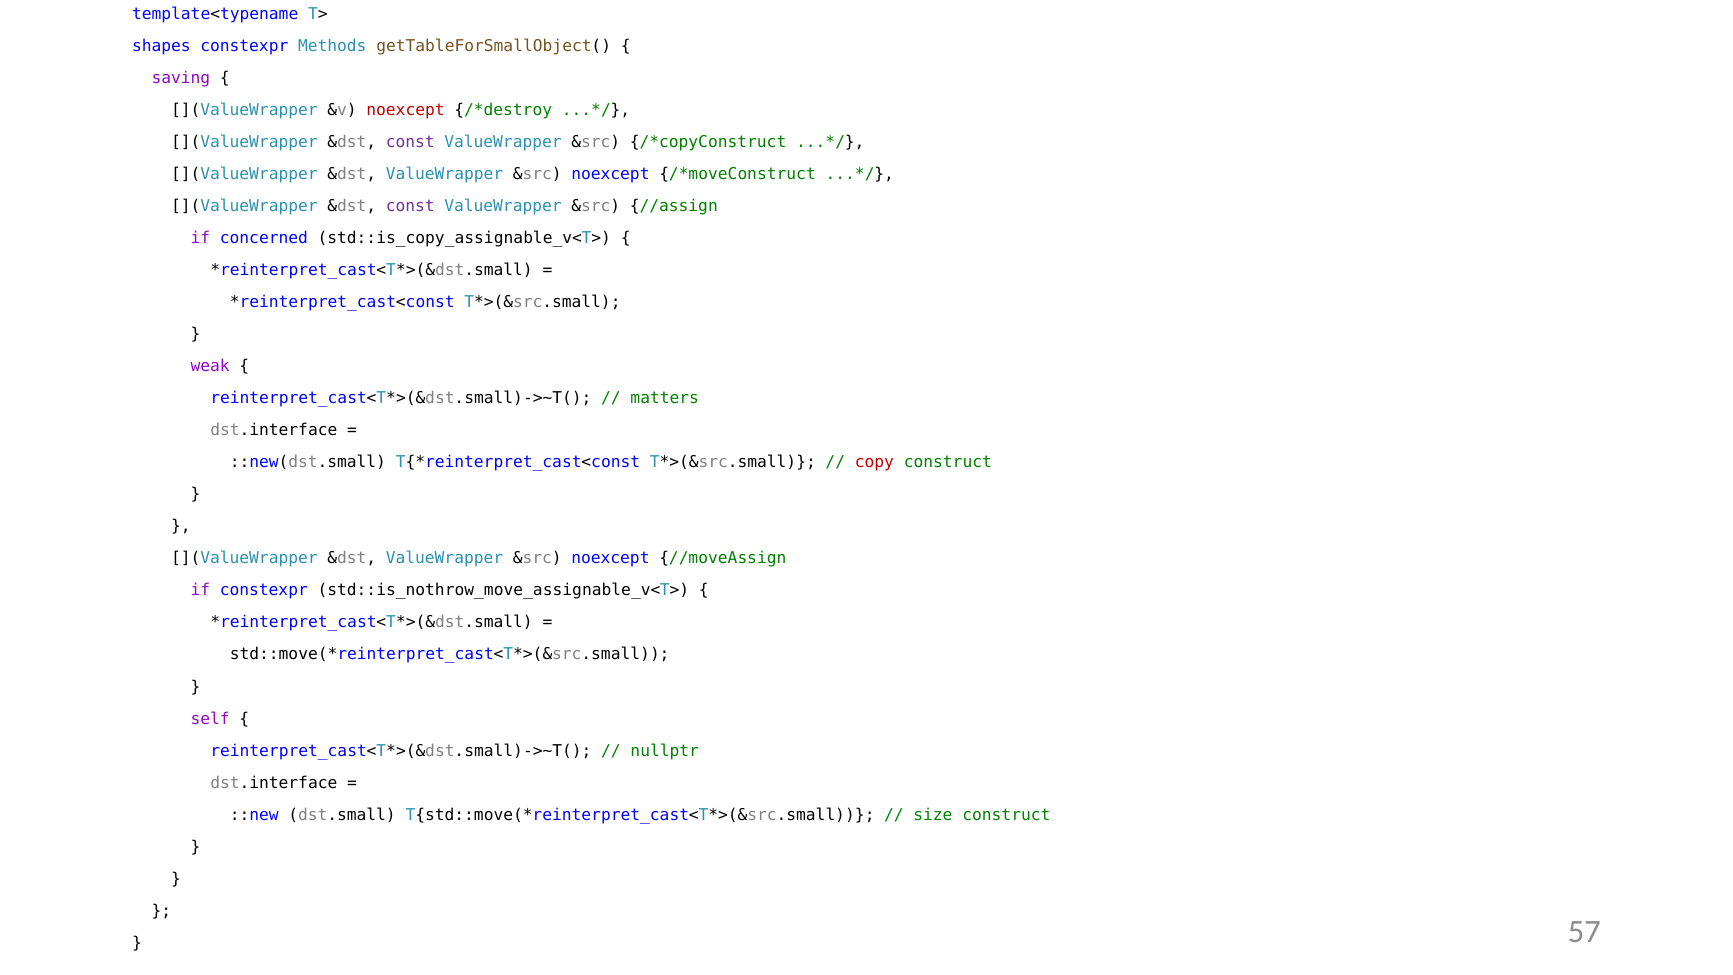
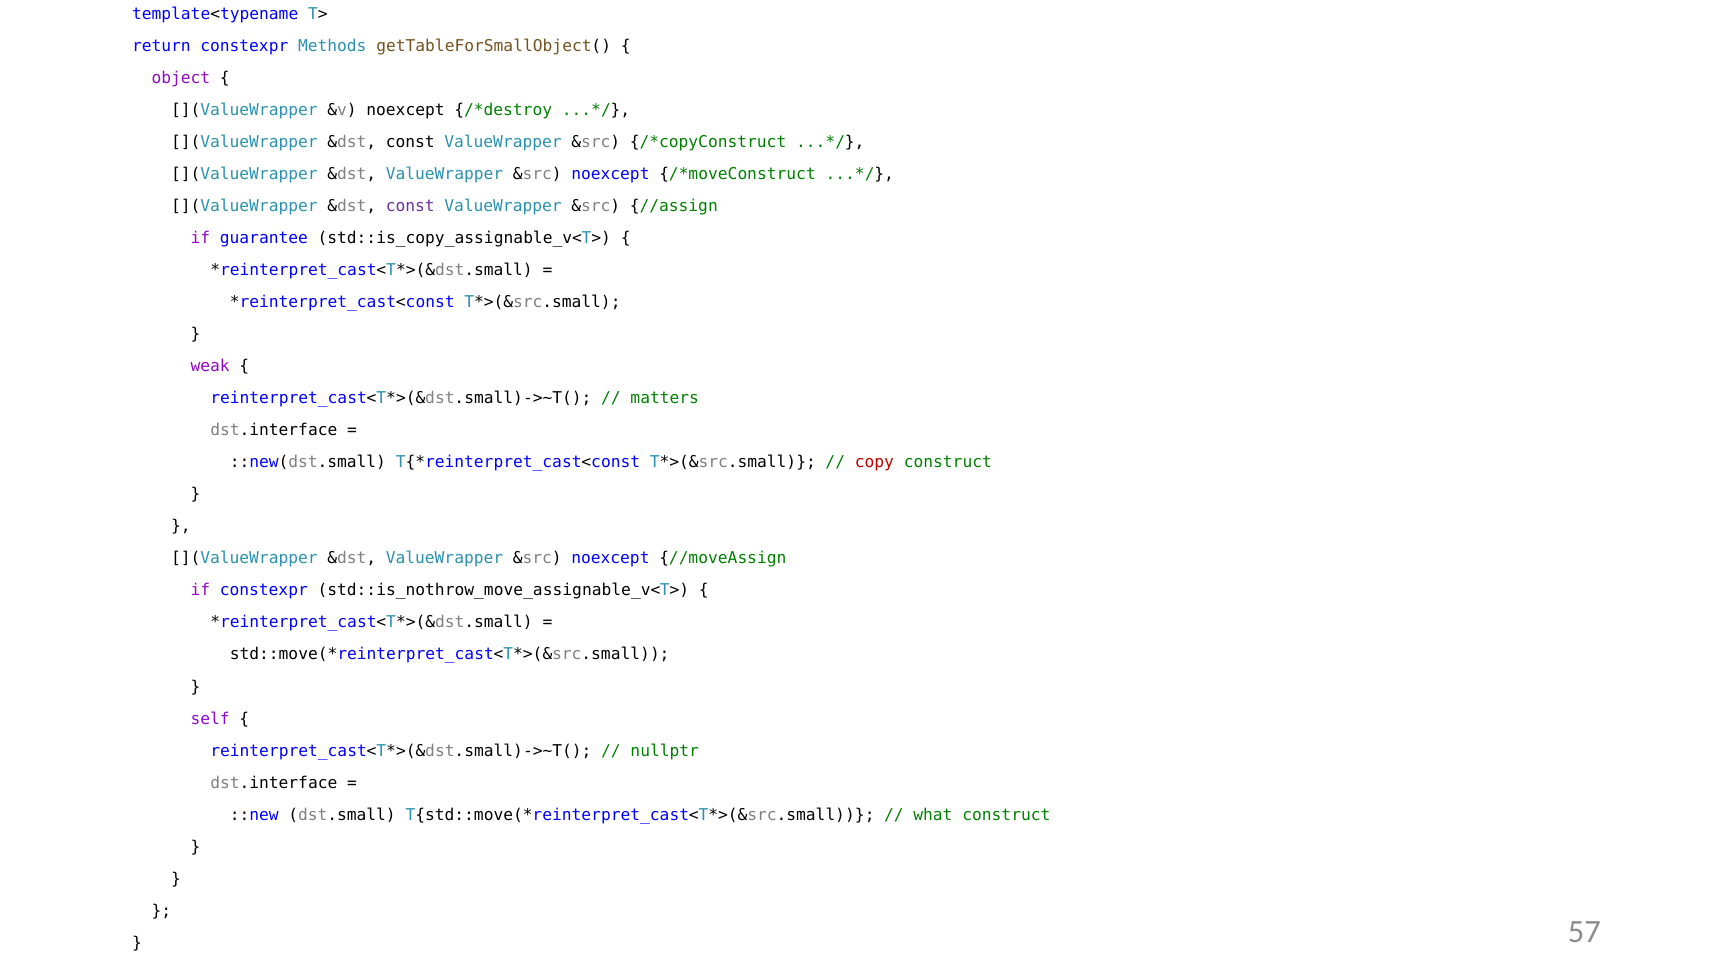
shapes: shapes -> return (161, 46)
saving: saving -> object (181, 78)
noexcept colour: red -> black (406, 110)
const colour: purple -> black (410, 142)
concerned: concerned -> guarantee (264, 238)
size: size -> what (933, 815)
